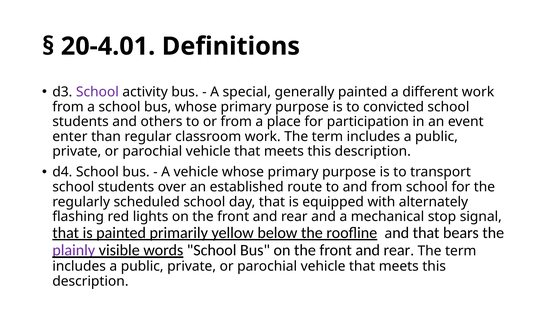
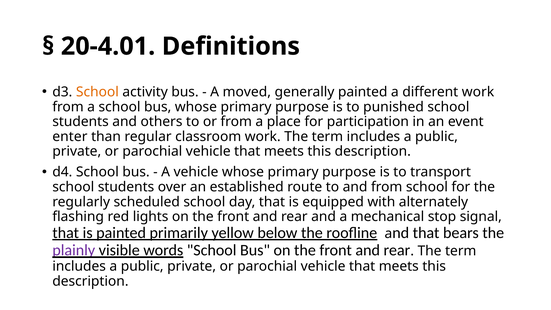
School colour: purple -> orange (97, 92)
special: special -> moved (247, 92)
convicted: convicted -> punished (393, 107)
